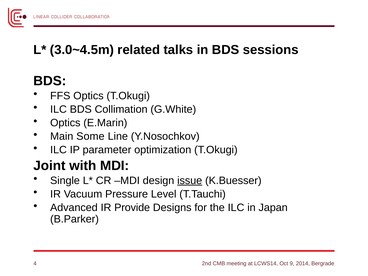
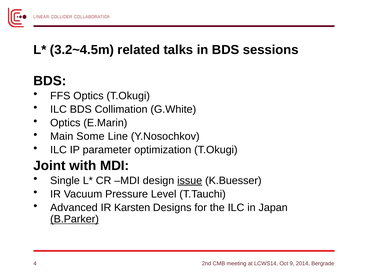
3.0~4.5m: 3.0~4.5m -> 3.2~4.5m (82, 50)
Provide: Provide -> Karsten (132, 208)
B.Parker underline: none -> present (74, 219)
